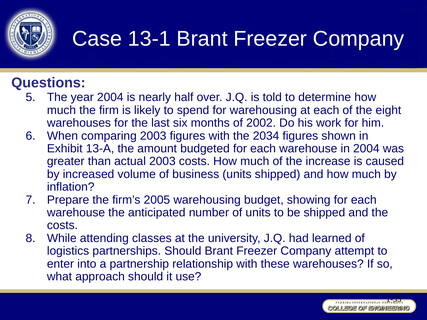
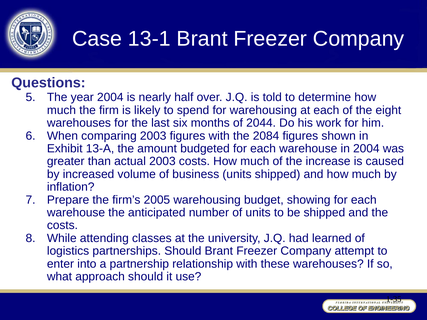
2002: 2002 -> 2044 (261, 123)
2034: 2034 -> 2084 (266, 136)
